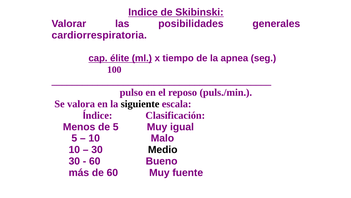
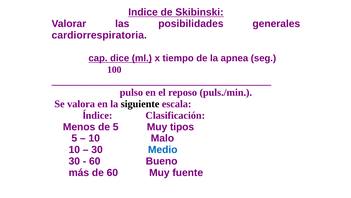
élite: élite -> dice (120, 58)
igual: igual -> tipos (182, 127)
Medio colour: black -> blue (163, 149)
